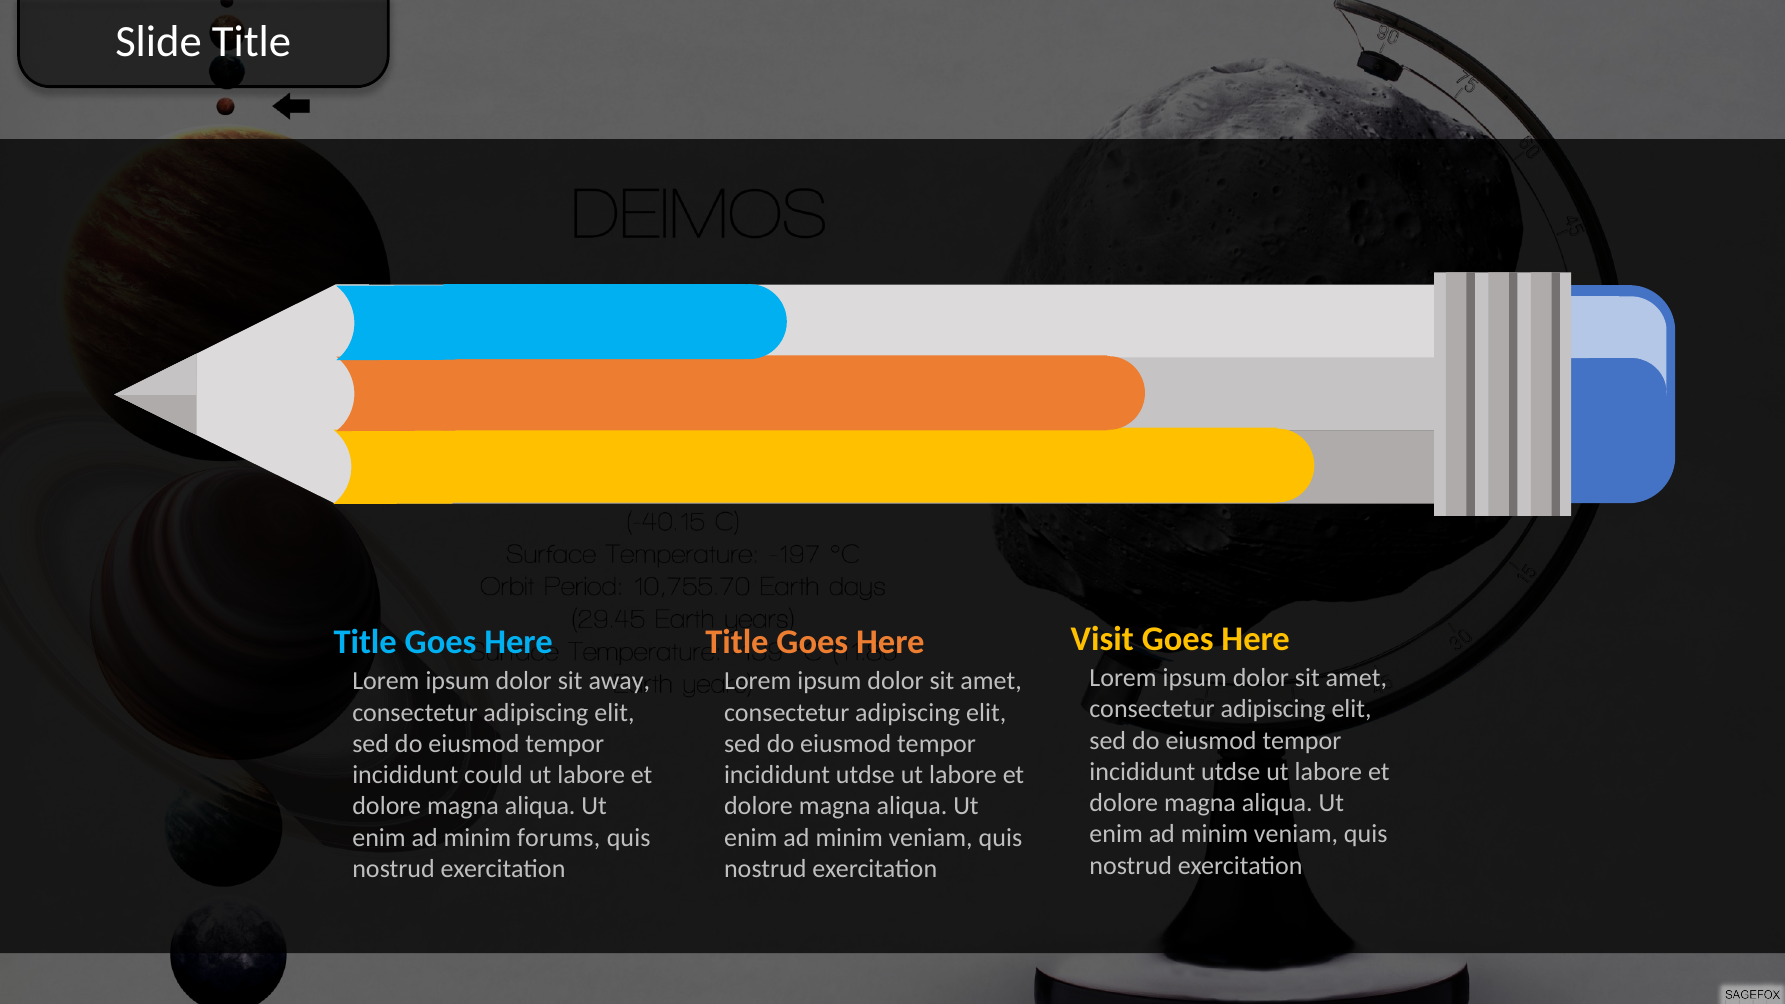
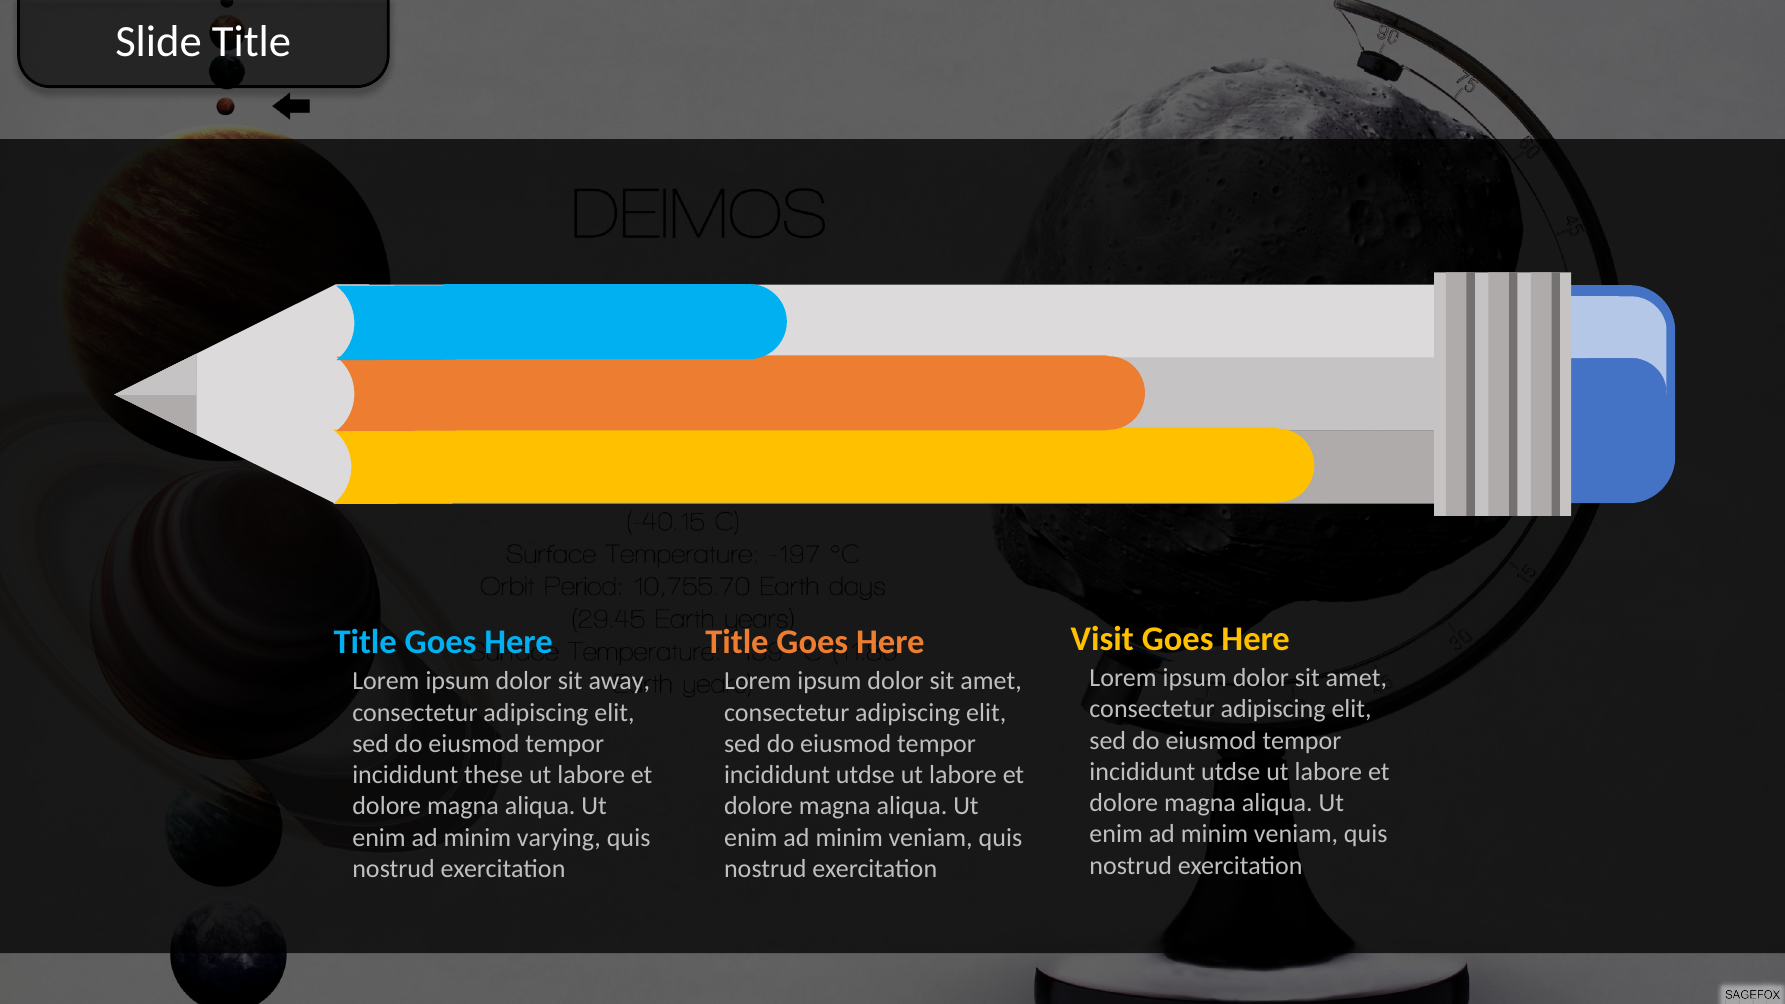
could: could -> these (494, 775)
forums: forums -> varying (559, 838)
